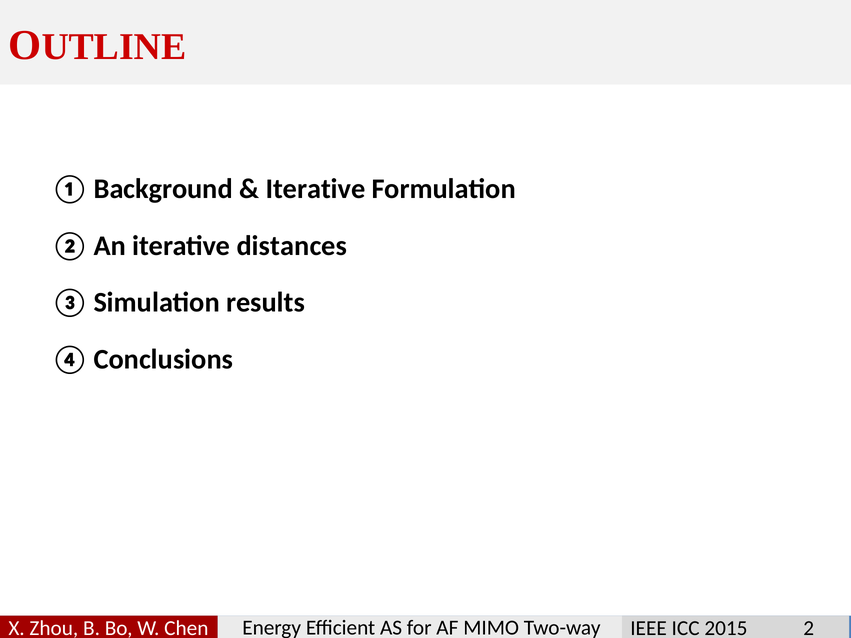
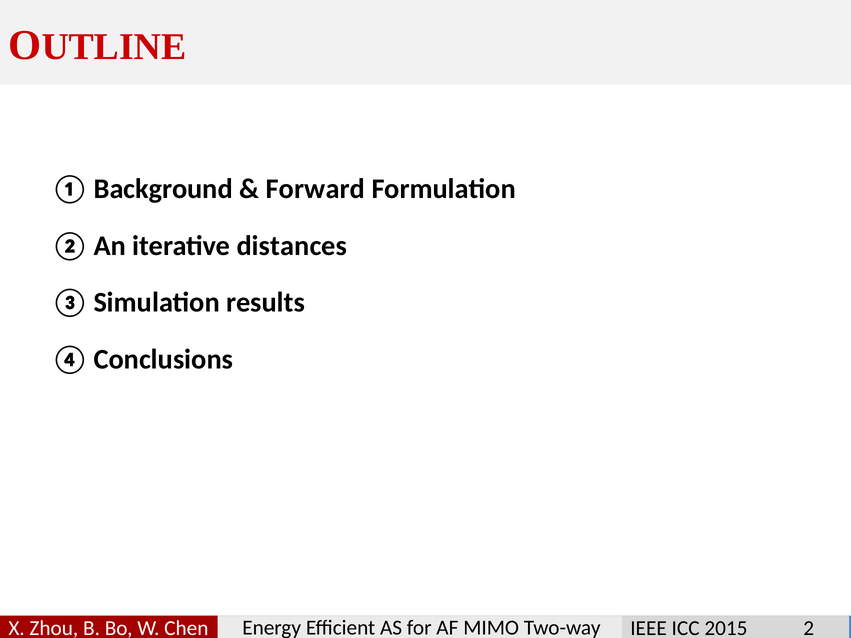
Iterative: Iterative -> Forward (315, 189)
